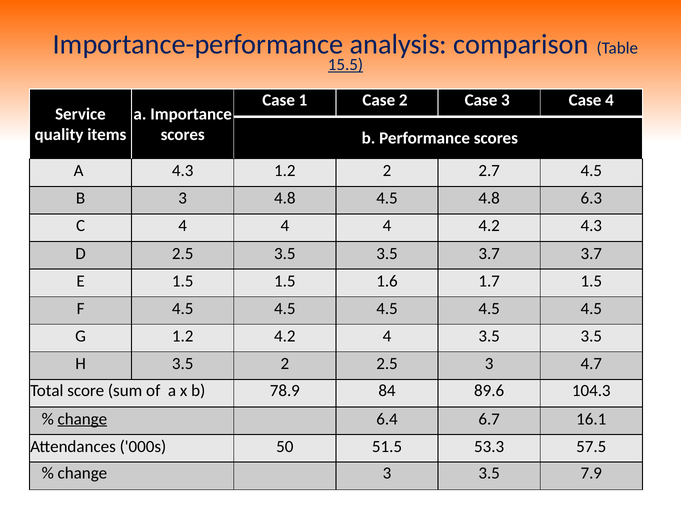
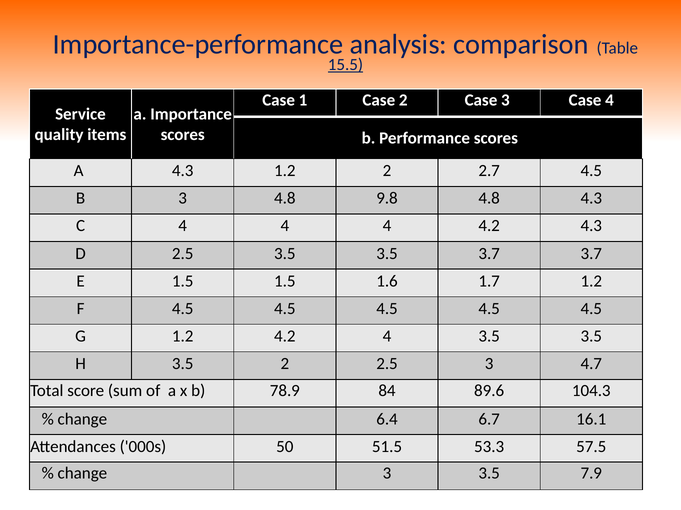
4.8 4.5: 4.5 -> 9.8 (387, 199)
4.8 6.3: 6.3 -> 4.3 (591, 199)
1.7 1.5: 1.5 -> 1.2 (591, 281)
change underline: present -> none (82, 420)
